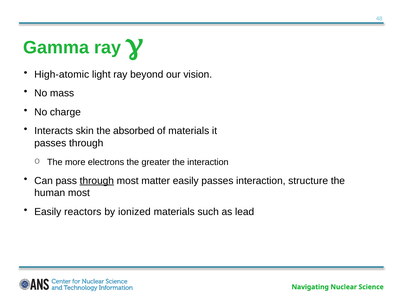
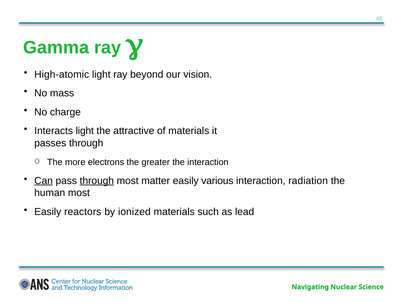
Interacts skin: skin -> light (85, 131)
absorbed: absorbed -> attractive (134, 131)
Can underline: none -> present (44, 181)
easily passes: passes -> various (217, 181)
structure: structure -> radiation (308, 181)
